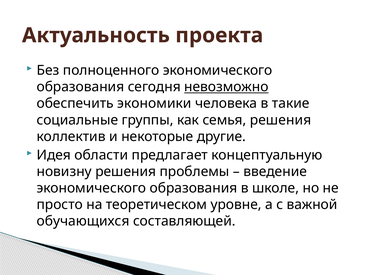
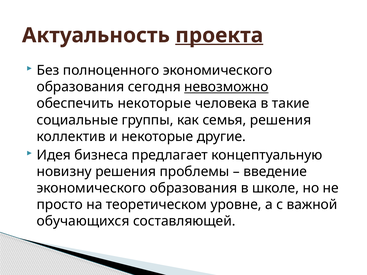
проекта underline: none -> present (219, 35)
обеспечить экономики: экономики -> некоторые (154, 104)
области: области -> бизнеса (101, 155)
